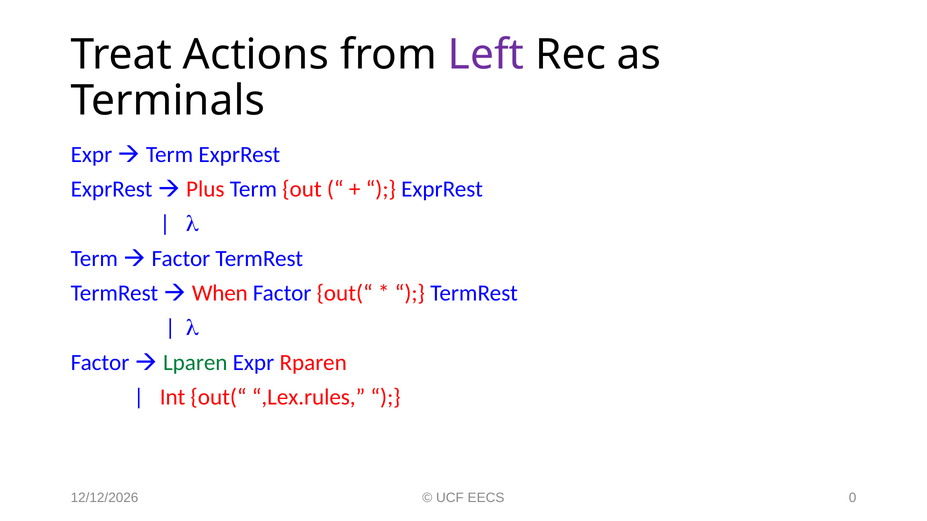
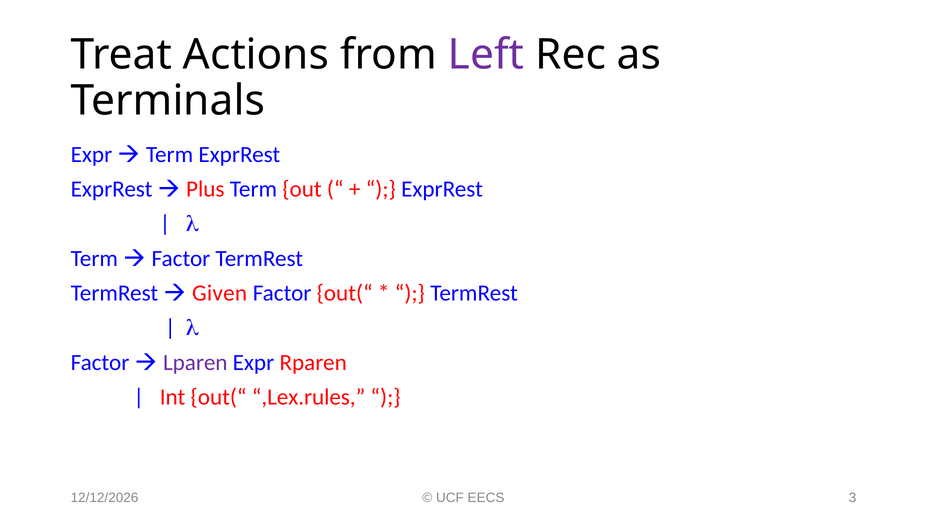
When: When -> Given (220, 293)
Lparen colour: green -> purple (195, 363)
0: 0 -> 3 (853, 498)
